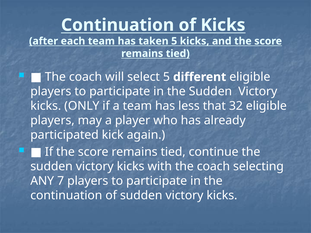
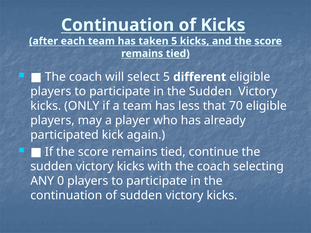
32: 32 -> 70 (236, 106)
7: 7 -> 0 (61, 181)
